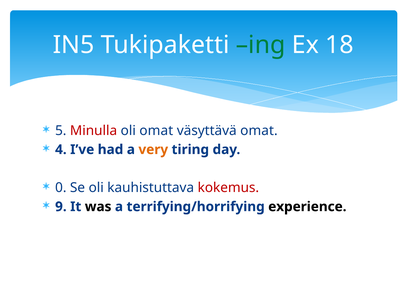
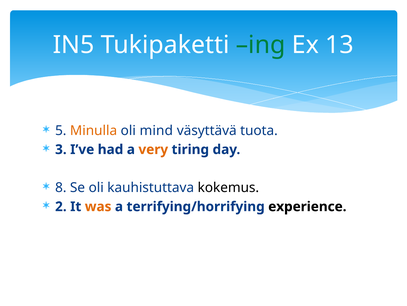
18: 18 -> 13 (340, 45)
Minulla colour: red -> orange (94, 130)
oli omat: omat -> mind (156, 130)
väsyttävä omat: omat -> tuota (259, 130)
4: 4 -> 3 (61, 149)
0: 0 -> 8 (61, 187)
kokemus colour: red -> black (228, 187)
9: 9 -> 2 (61, 206)
was colour: black -> orange (98, 206)
